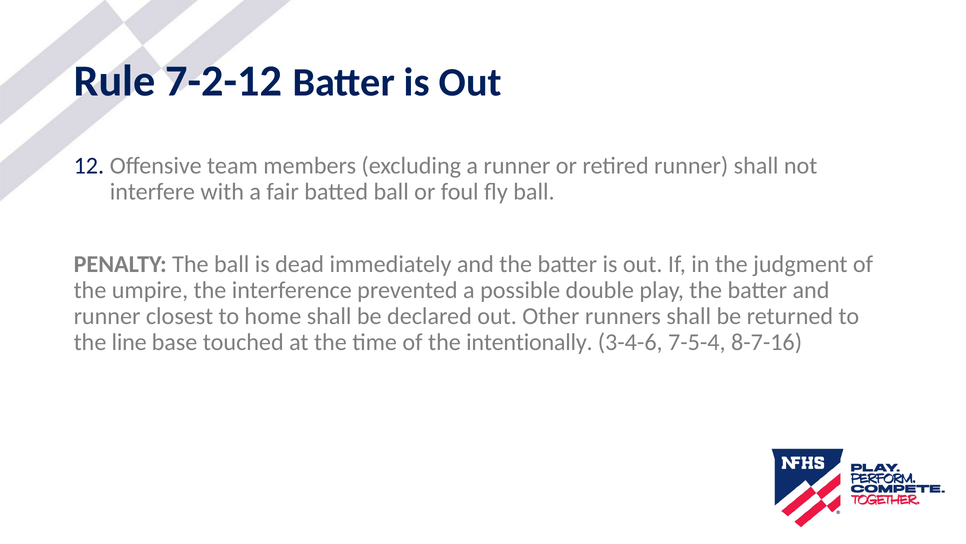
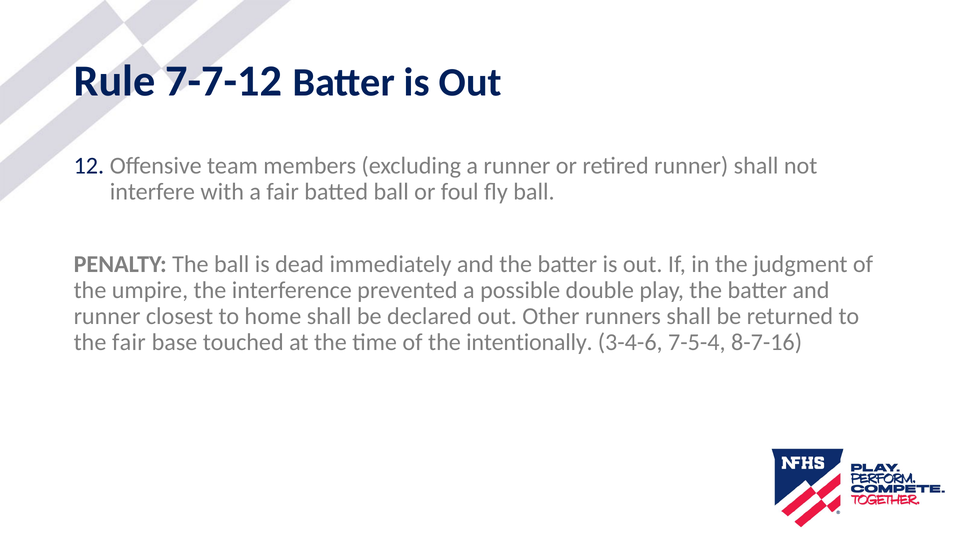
7-2-12: 7-2-12 -> 7-7-12 (224, 81)
the line: line -> fair (129, 342)
